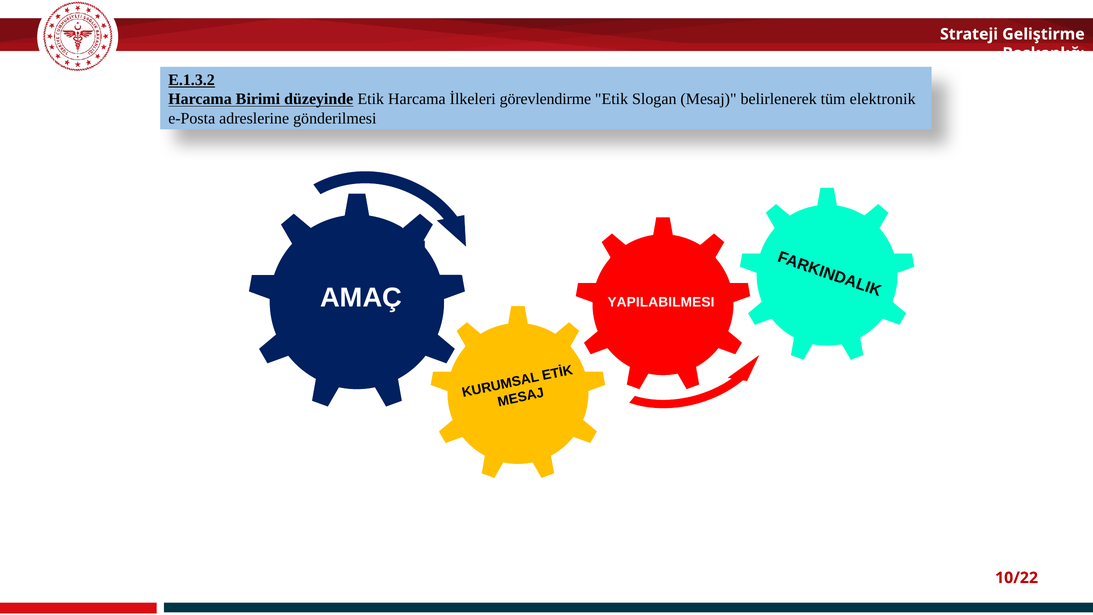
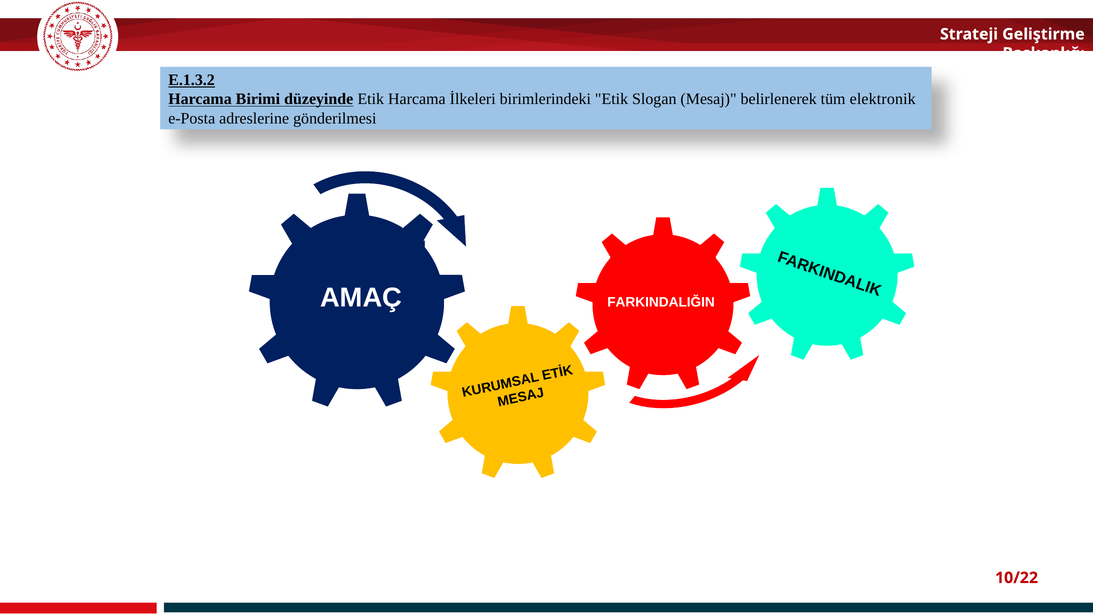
görevlendirme: görevlendirme -> birimlerindeki (545, 99)
YAPILABILMESI: YAPILABILMESI -> FARKINDALIĞIN (661, 302)
